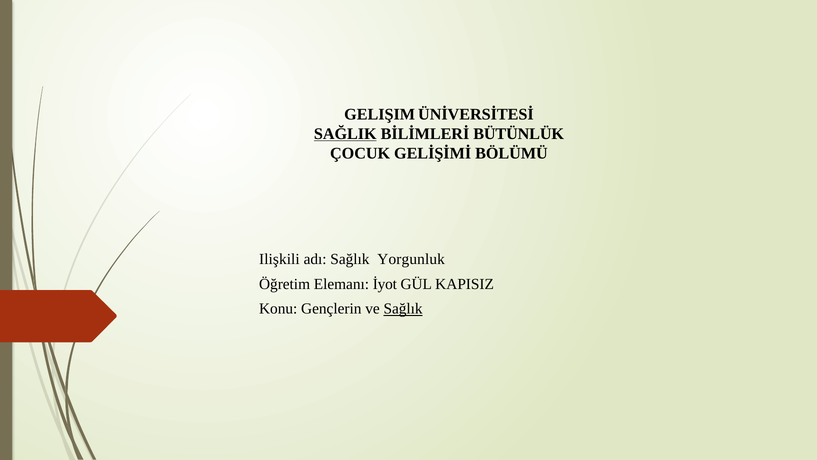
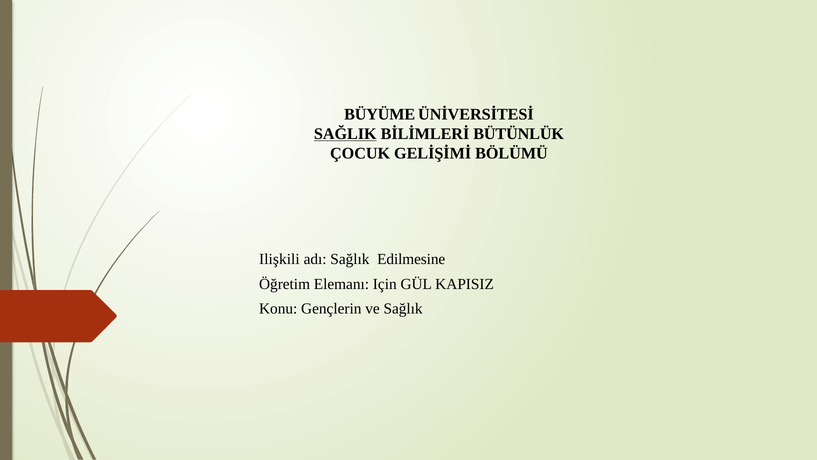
GELIŞIM: GELIŞIM -> BÜYÜME (380, 114)
Yorgunluk: Yorgunluk -> Edilmesine (411, 259)
İyot: İyot -> Için (385, 284)
Sağlık underline: present -> none (403, 309)
